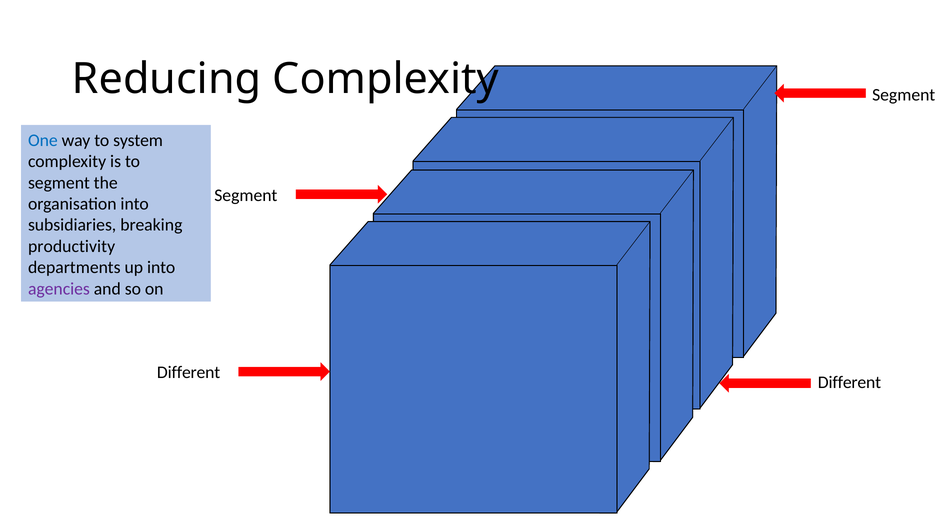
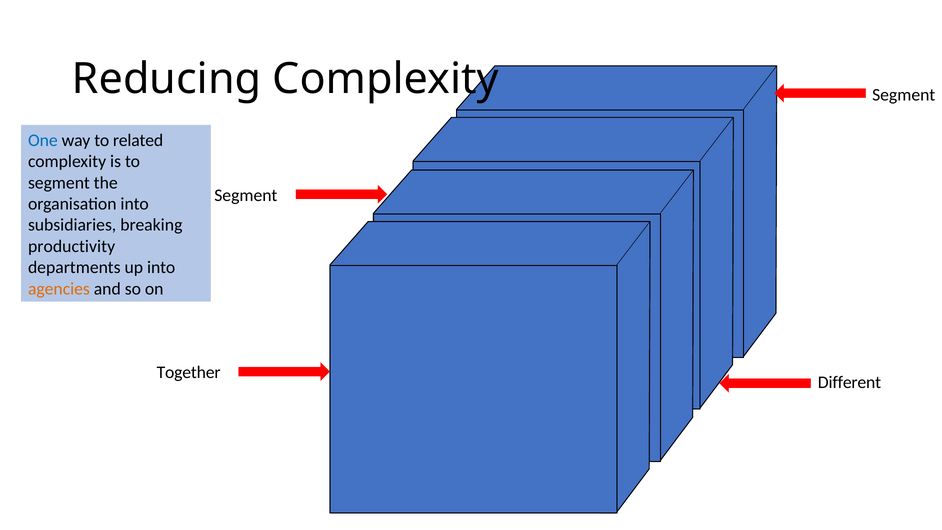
system: system -> related (138, 140)
agencies colour: purple -> orange (59, 289)
Different: Different -> Together (189, 373)
